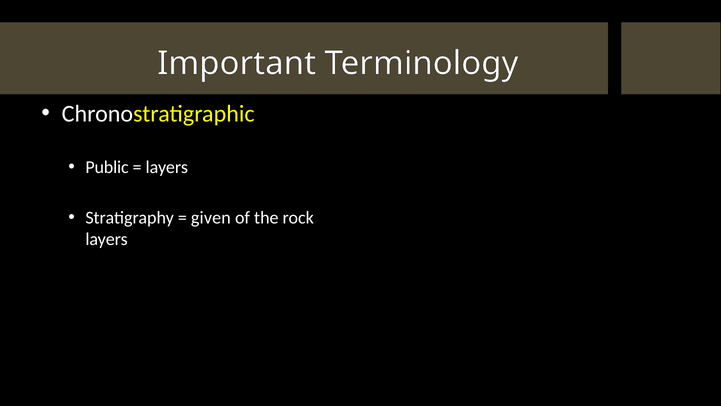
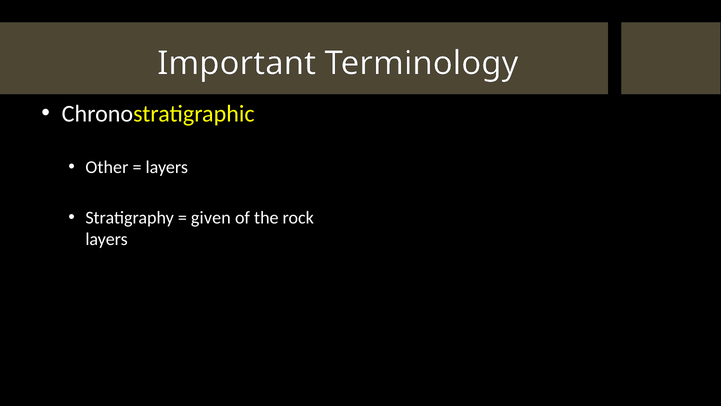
Public: Public -> Other (107, 167)
